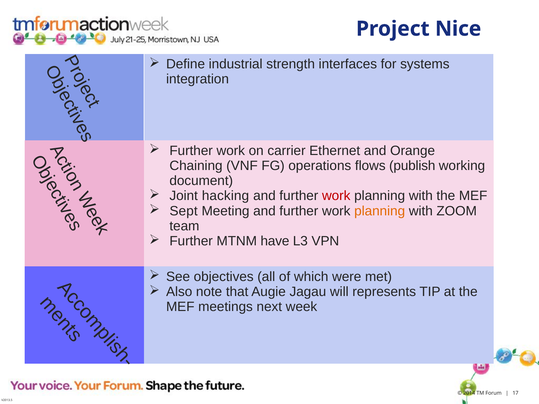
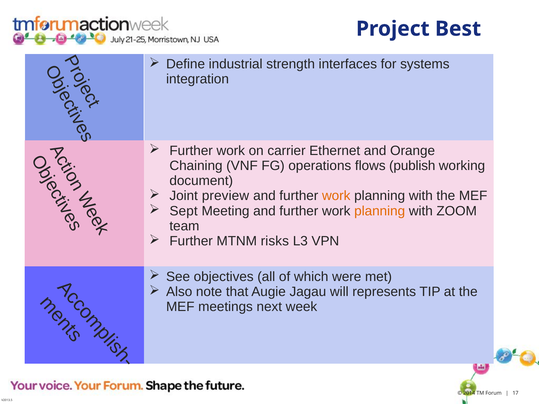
Nice: Nice -> Best (458, 29)
hacking: hacking -> preview (225, 196)
work colour: red -> orange (336, 196)
have: have -> risks (275, 241)
